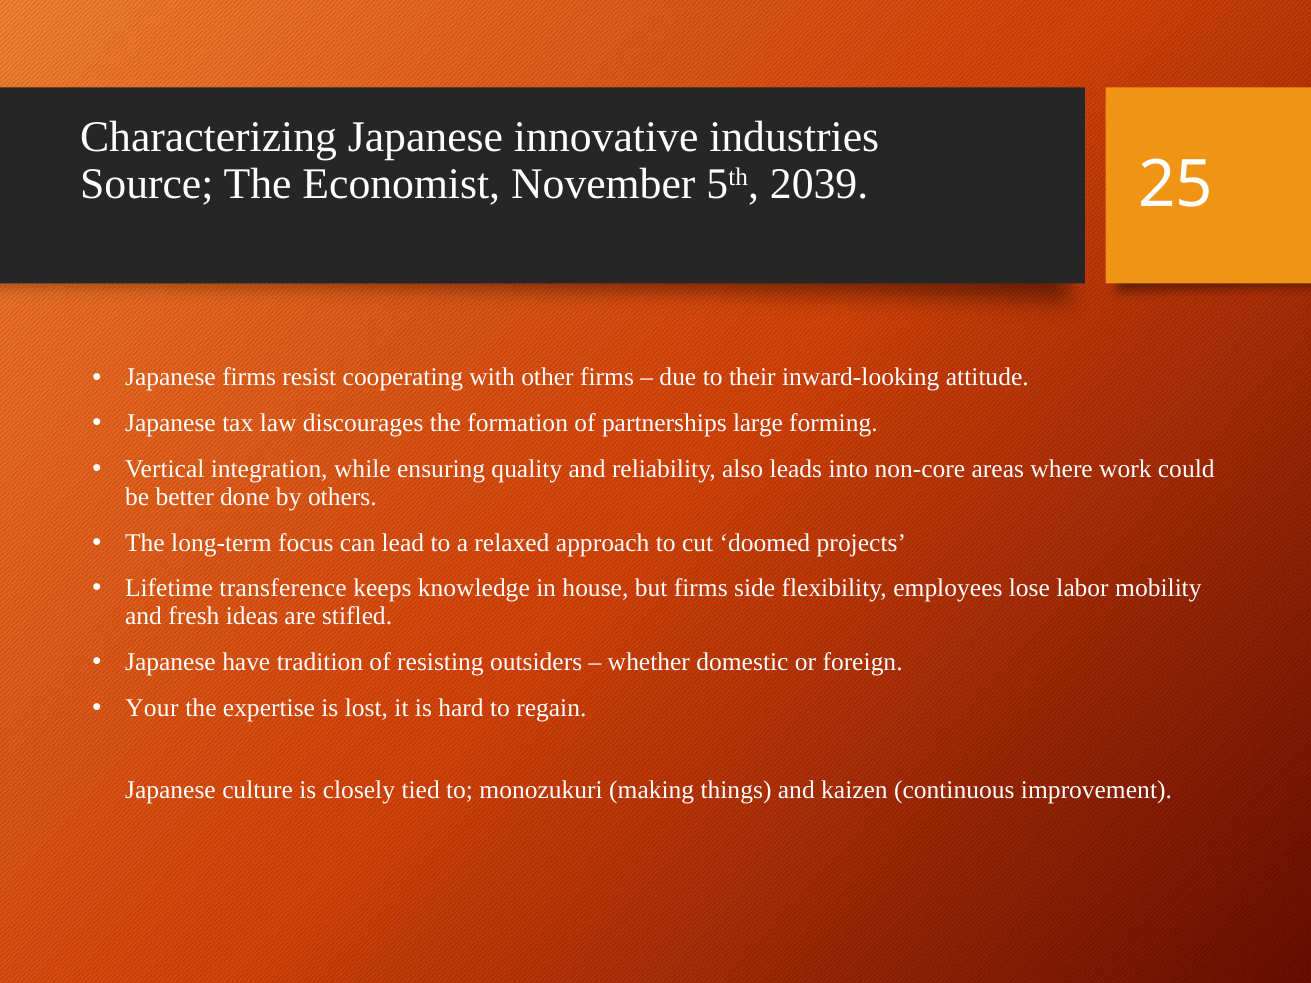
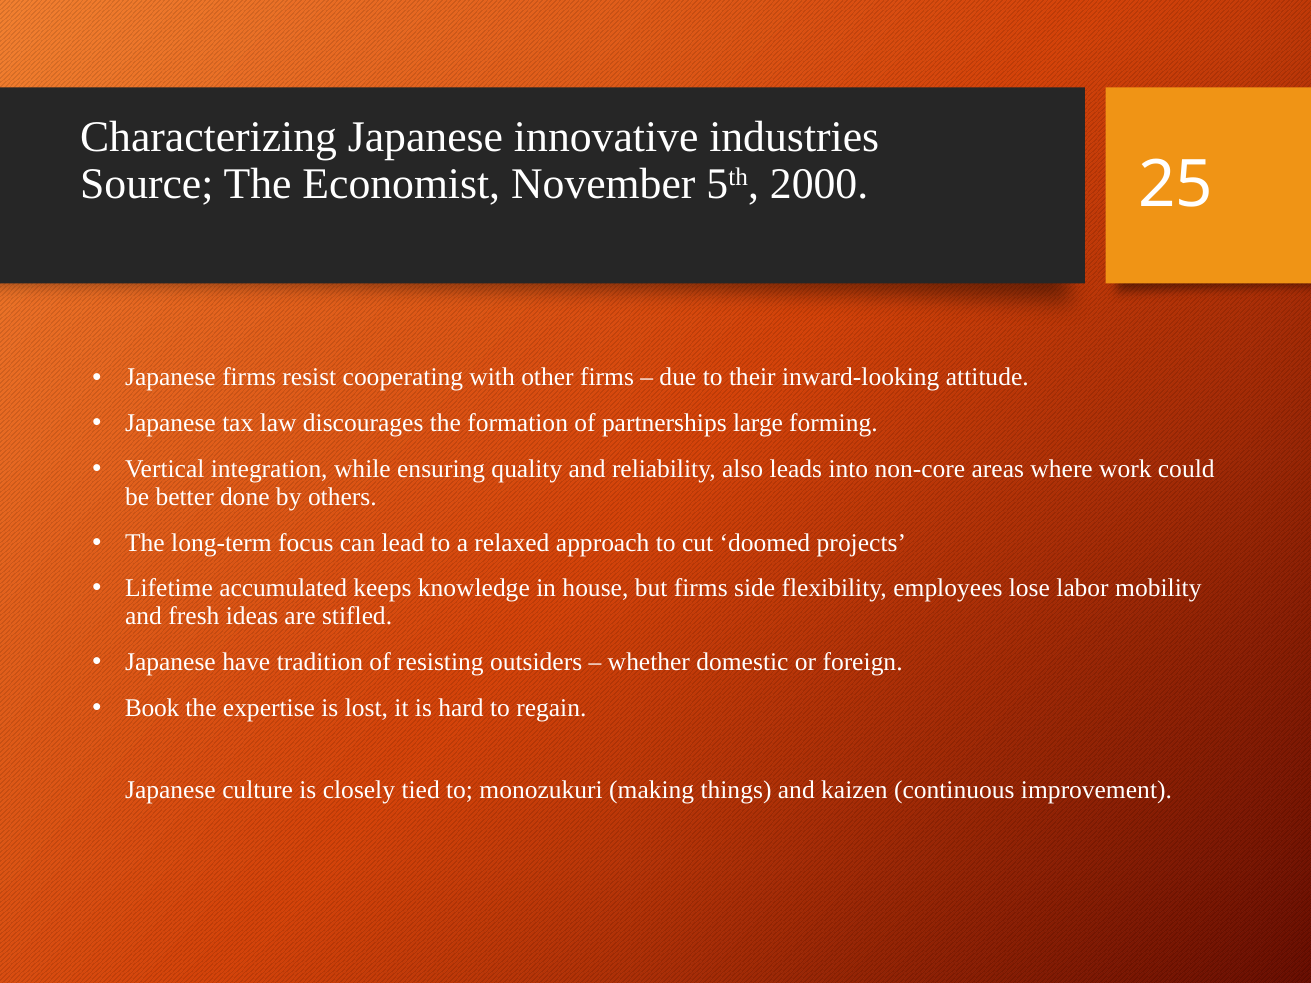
2039: 2039 -> 2000 (819, 184)
transference: transference -> accumulated (283, 589)
Your: Your -> Book (152, 708)
